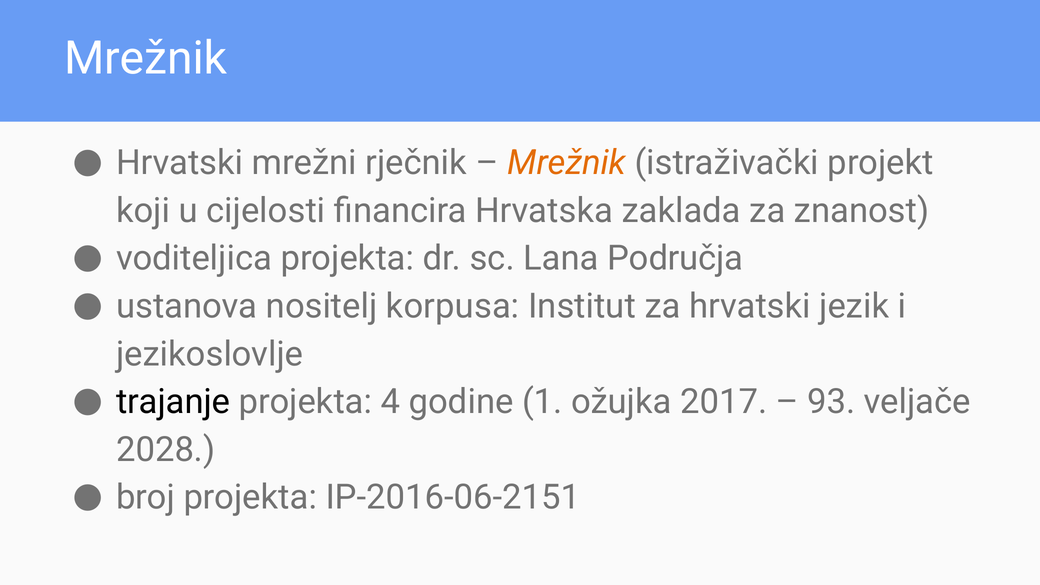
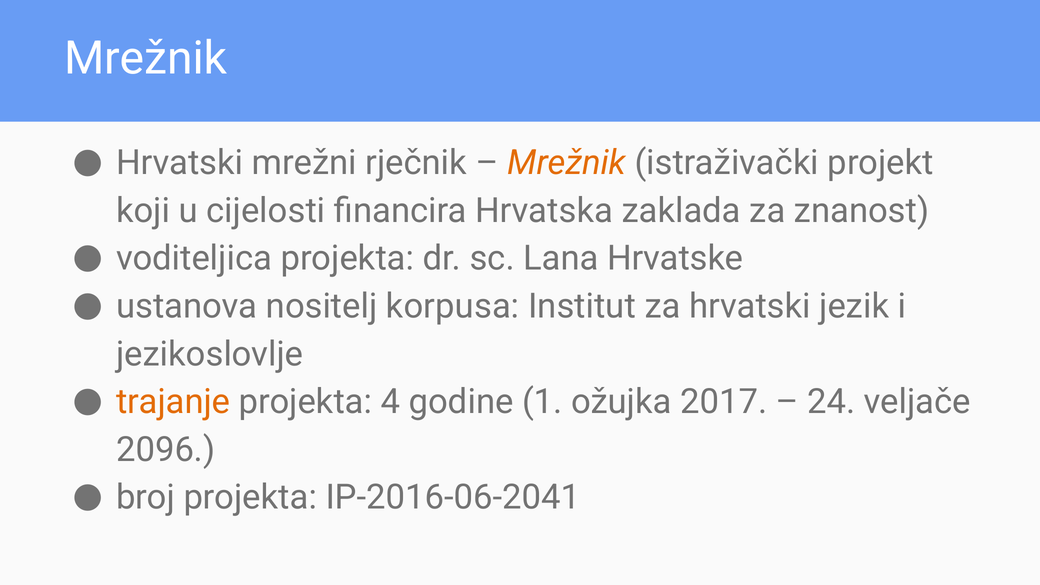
Područja: Područja -> Hrvatske (675, 258)
trajanje colour: black -> orange (173, 402)
93: 93 -> 24 (831, 402)
2028: 2028 -> 2096 (166, 450)
IP-2016-06-2151: IP-2016-06-2151 -> IP-2016-06-2041 (453, 498)
